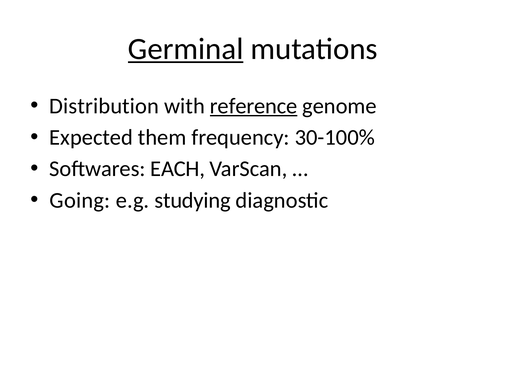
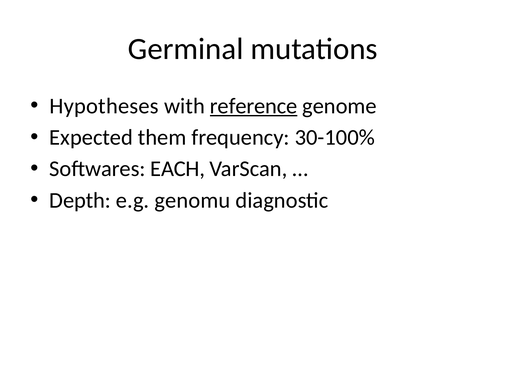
Germinal underline: present -> none (186, 49)
Distribution: Distribution -> Hypotheses (104, 106)
Going: Going -> Depth (80, 201)
studying: studying -> genomu (192, 201)
